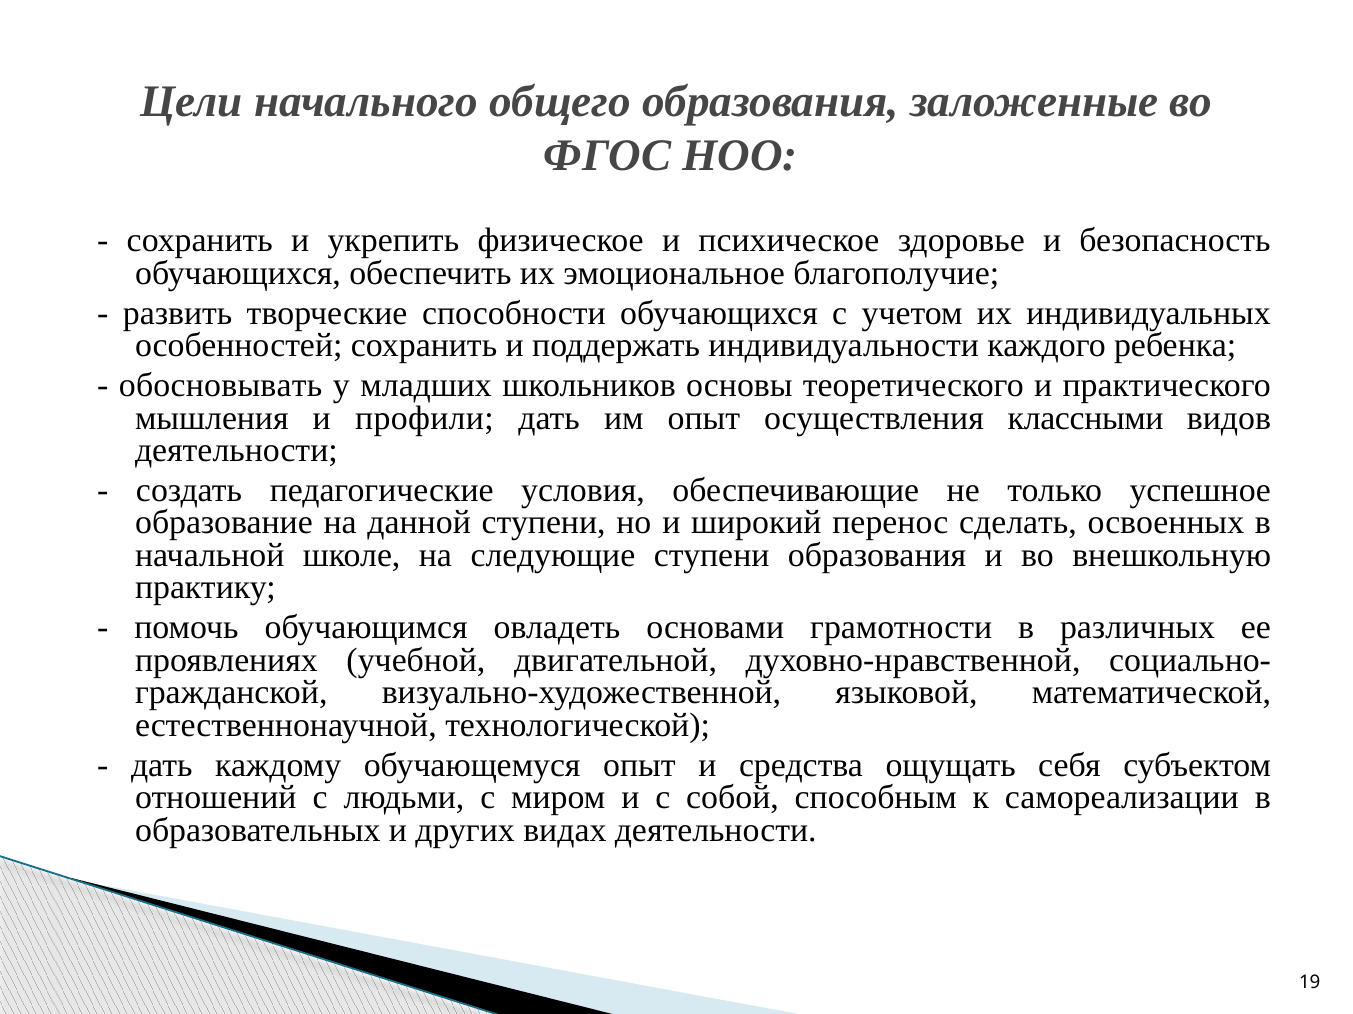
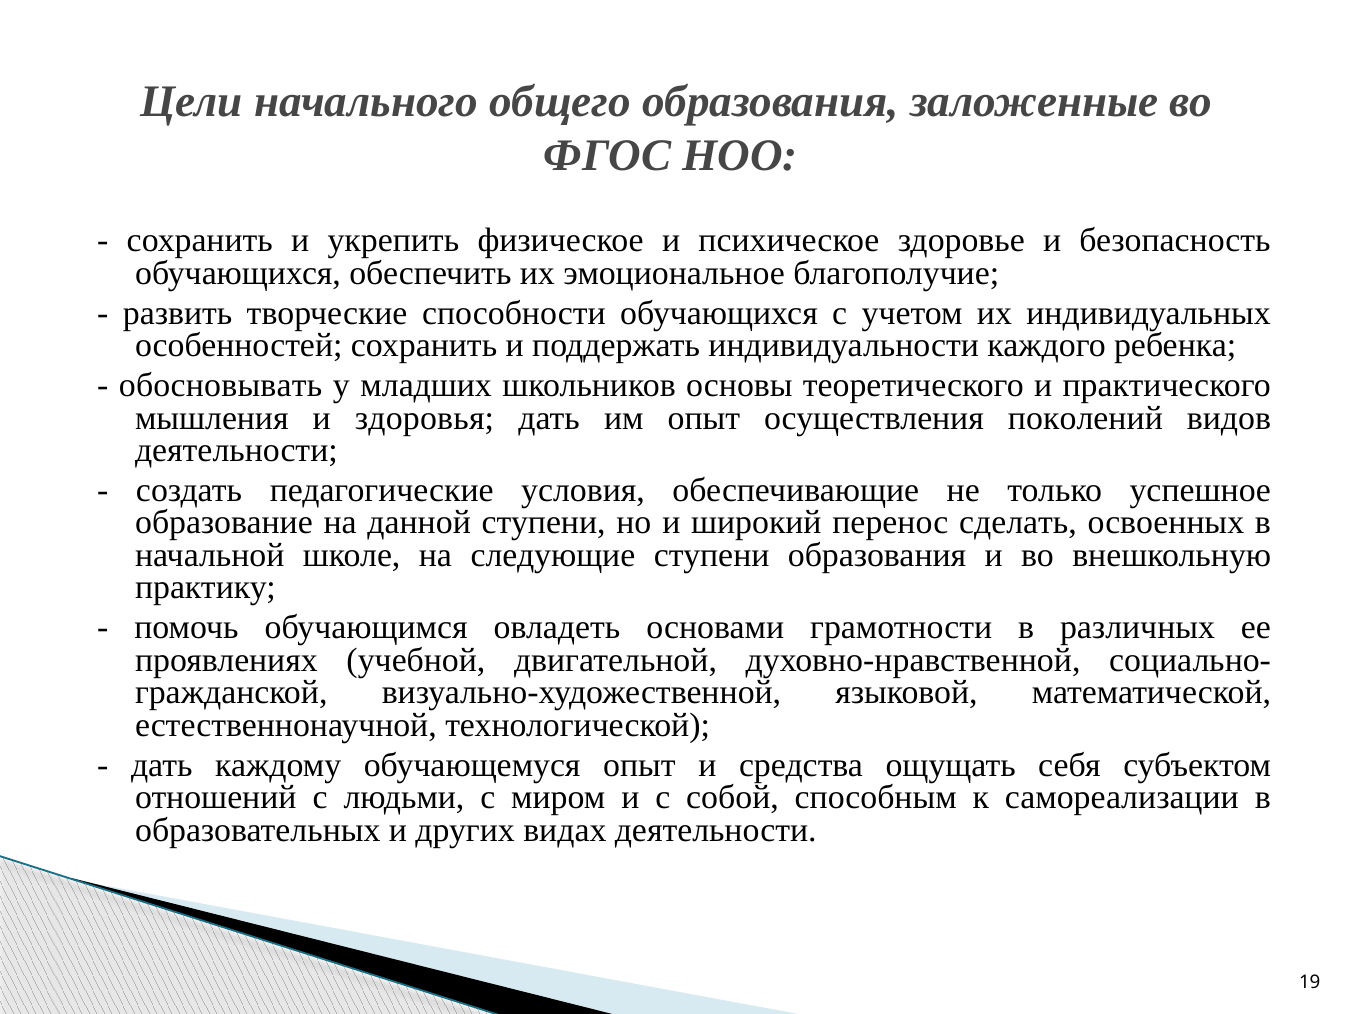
профили: профили -> здоровья (425, 418)
классными: классными -> поколений (1085, 418)
